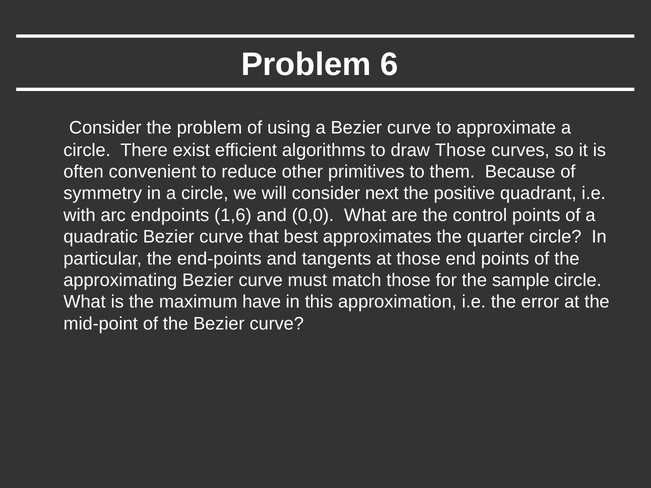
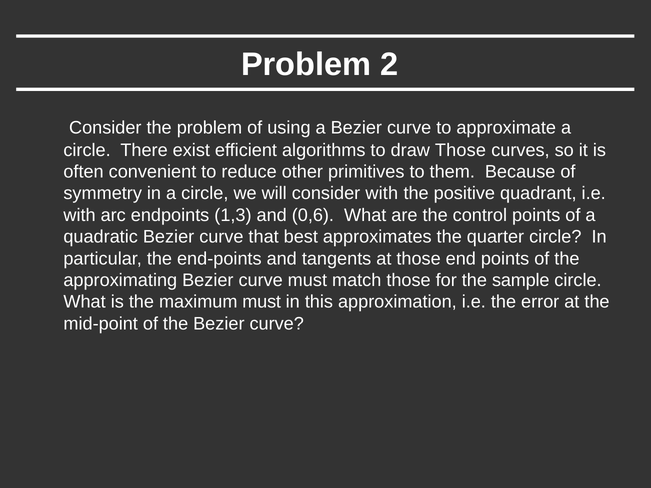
6: 6 -> 2 (389, 65)
consider next: next -> with (382, 194)
1,6: 1,6 -> 1,3 (233, 215)
0,0: 0,0 -> 0,6 (313, 215)
maximum have: have -> must (262, 302)
